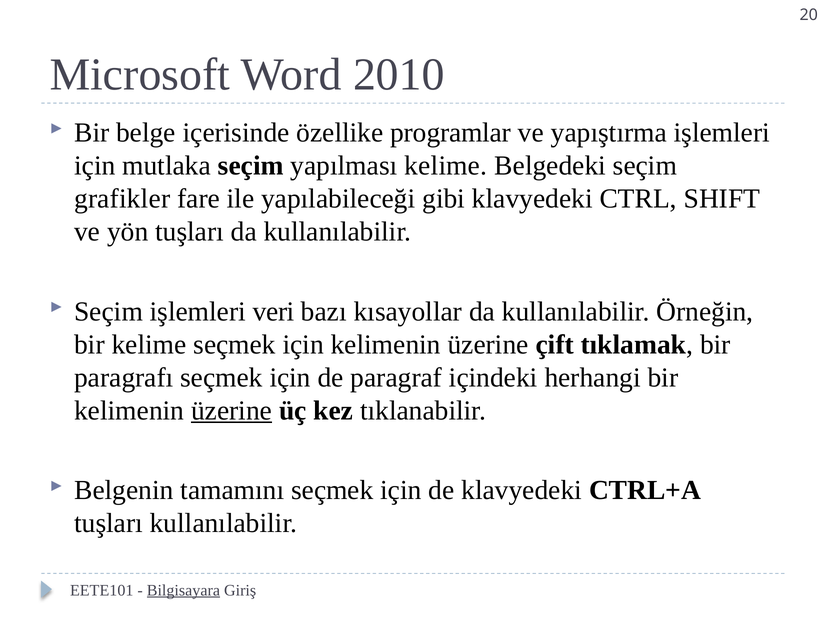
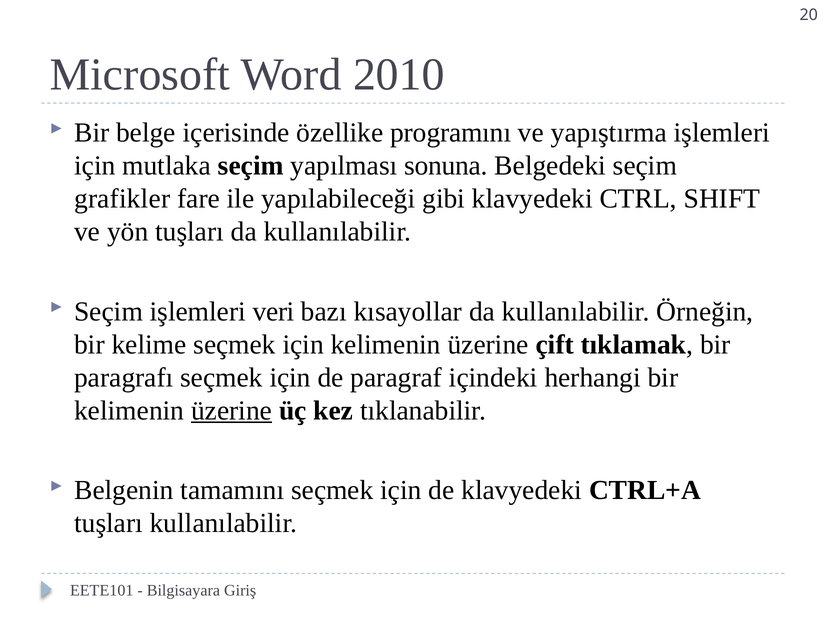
programlar: programlar -> programını (451, 133)
yapılması kelime: kelime -> sonuna (446, 166)
Bilgisayara underline: present -> none (183, 591)
